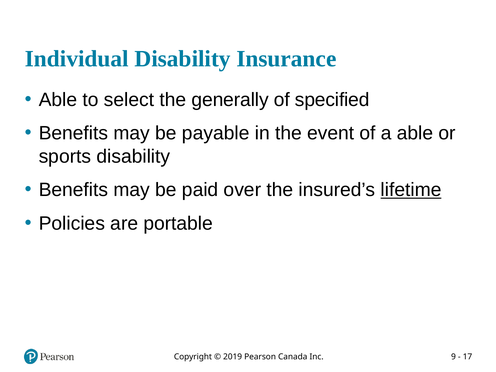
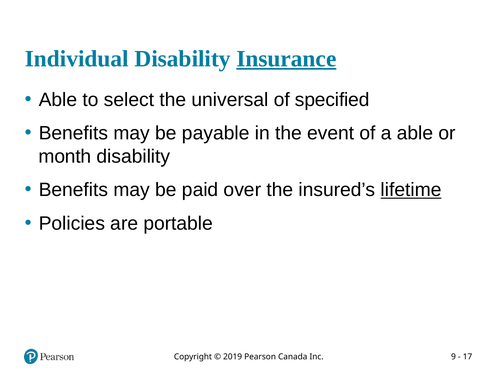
Insurance underline: none -> present (286, 59)
generally: generally -> universal (230, 100)
sports: sports -> month (65, 156)
